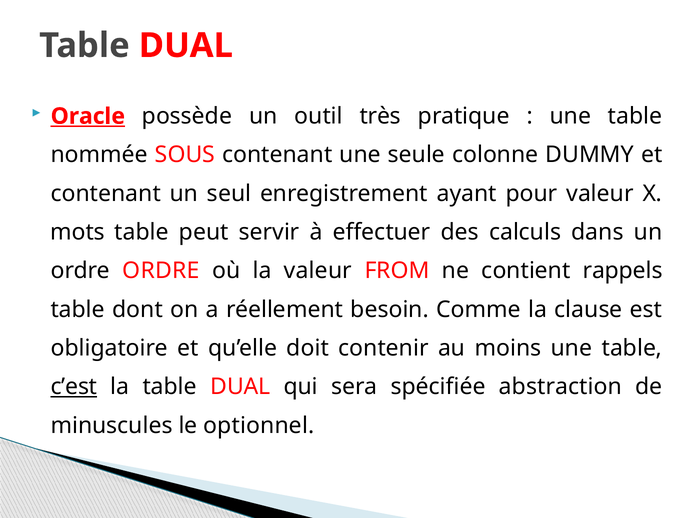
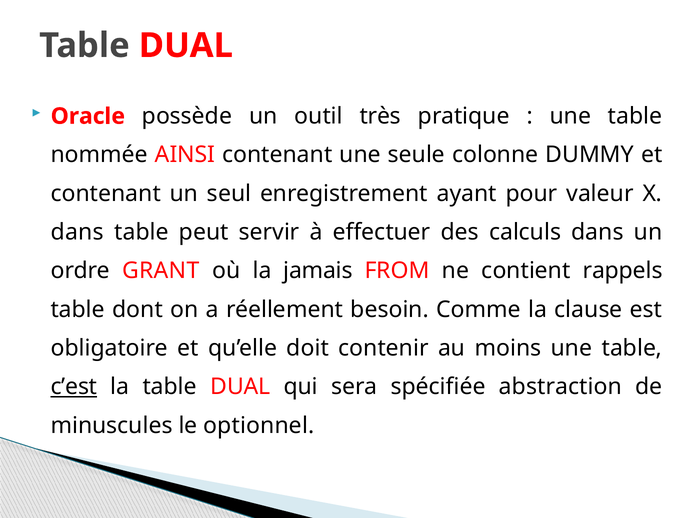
Oracle underline: present -> none (88, 116)
SOUS: SOUS -> AINSI (185, 155)
mots: mots -> dans (77, 232)
ordre ORDRE: ORDRE -> GRANT (161, 271)
la valeur: valeur -> jamais (318, 271)
